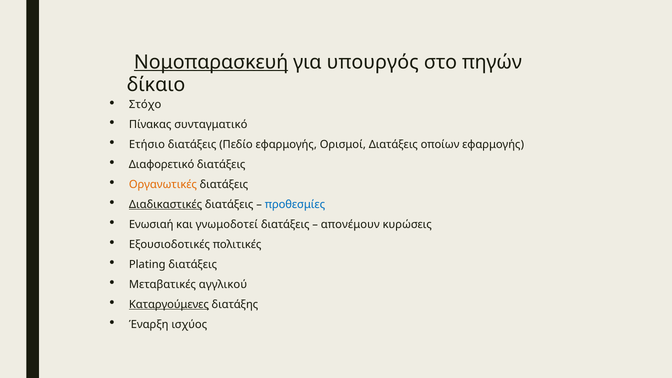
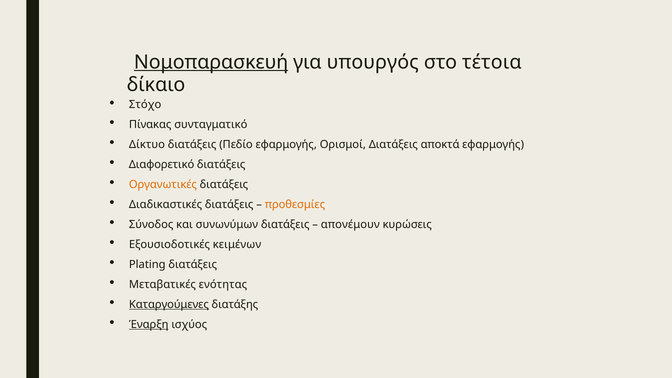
πηγών: πηγών -> τέτοια (492, 62)
Ετήσιο: Ετήσιο -> Δίκτυο (147, 145)
οποίων: οποίων -> αποκτά (440, 145)
Διαδικαστικές underline: present -> none (166, 205)
προθεσμίες colour: blue -> orange (295, 205)
Ενωσιαή: Ενωσιαή -> Σύνοδος (151, 225)
γνωμοδοτεί: γνωμοδοτεί -> συνωνύμων (227, 225)
πολιτικές: πολιτικές -> κειμένων (237, 245)
αγγλικού: αγγλικού -> ενότητας (223, 284)
Έναρξη underline: none -> present (149, 324)
